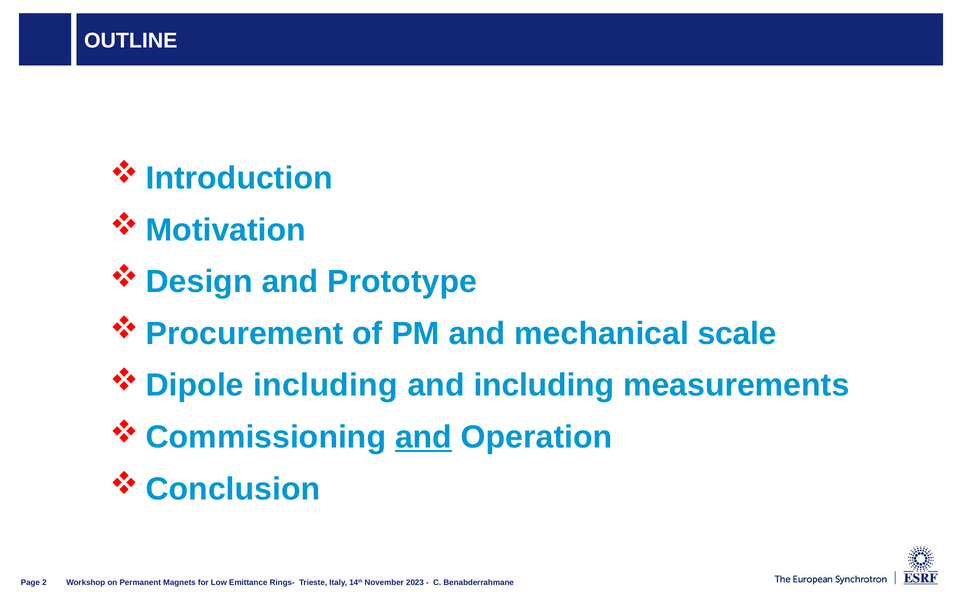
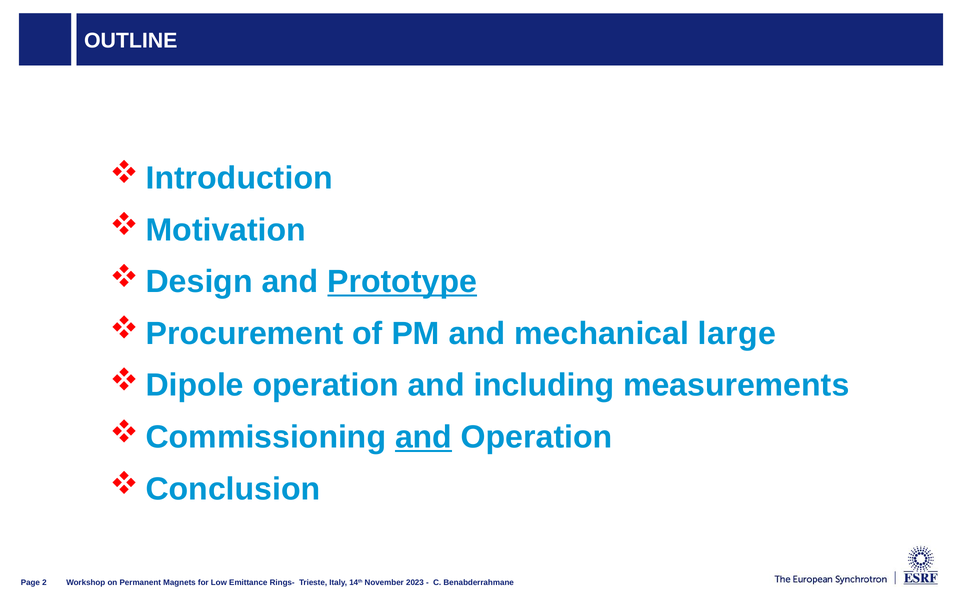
Prototype underline: none -> present (402, 282)
scale: scale -> large (737, 334)
including: including -> operation (326, 386)
